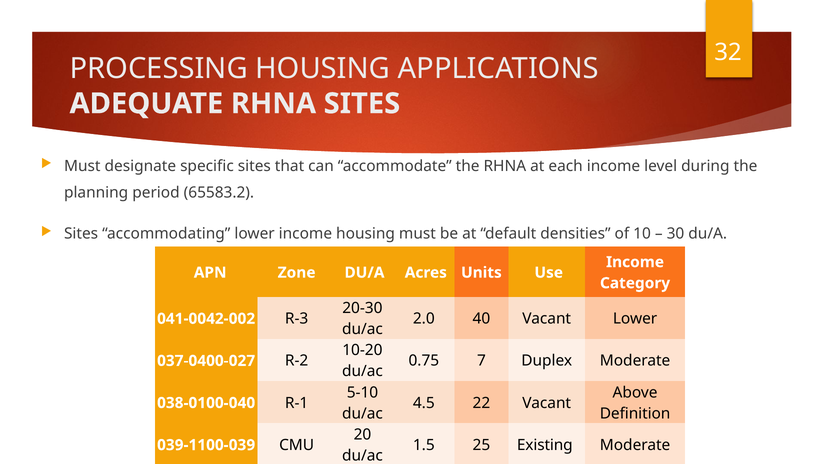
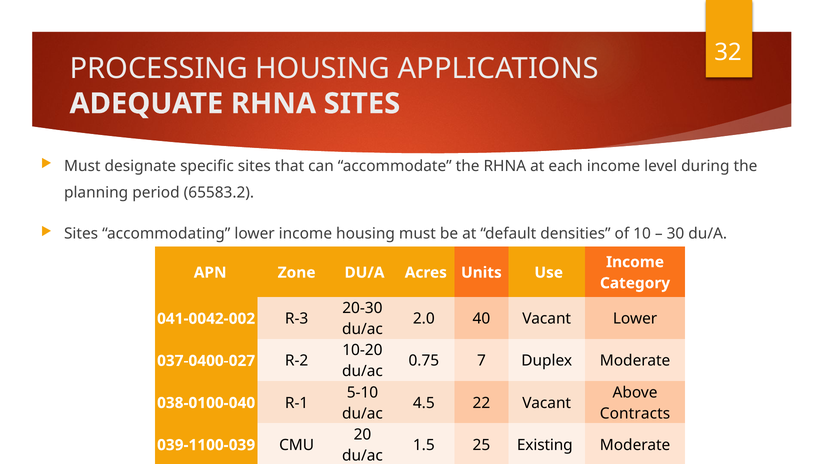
Definition: Definition -> Contracts (635, 413)
